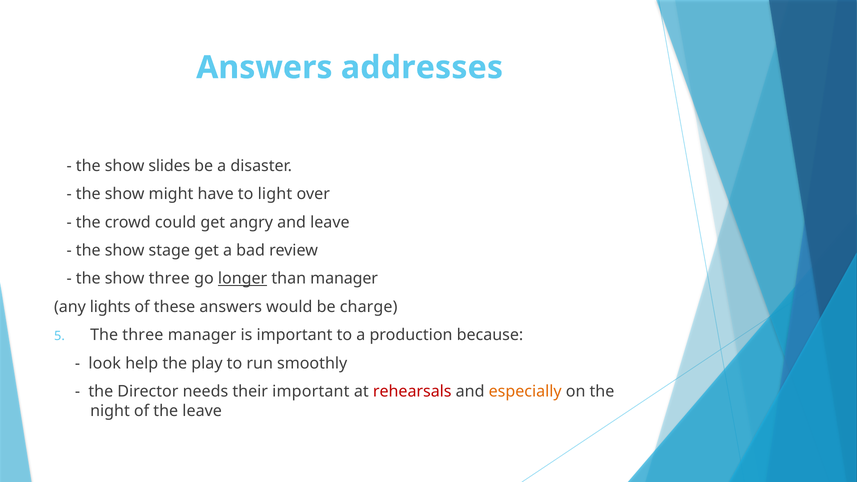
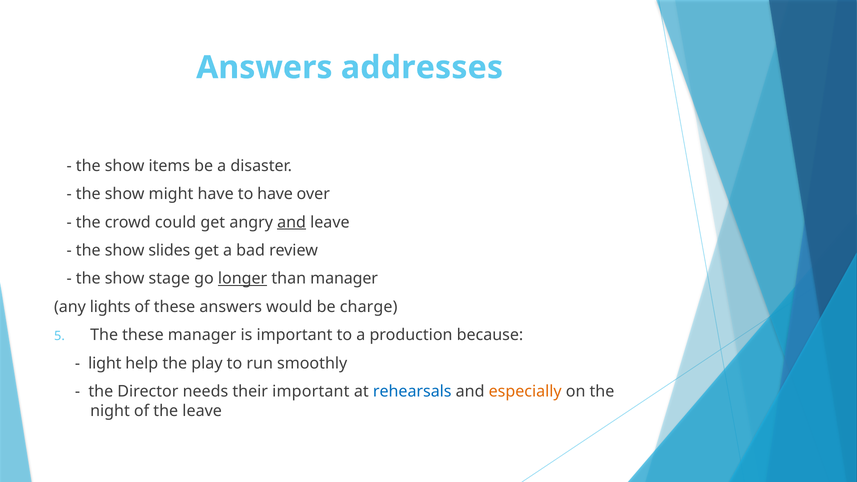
slides: slides -> items (169, 166)
to light: light -> have (275, 194)
and underline: none -> present (292, 222)
stage: stage -> slides (169, 251)
show three: three -> stage (169, 279)
The three: three -> these (143, 335)
look: look -> light (105, 363)
rehearsals colour: red -> blue (412, 392)
